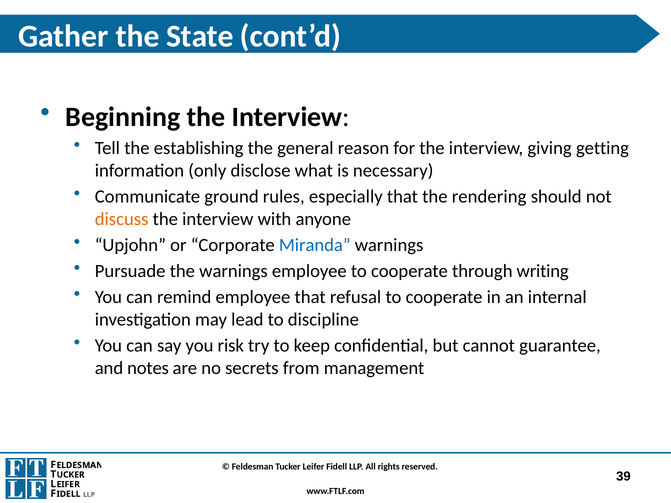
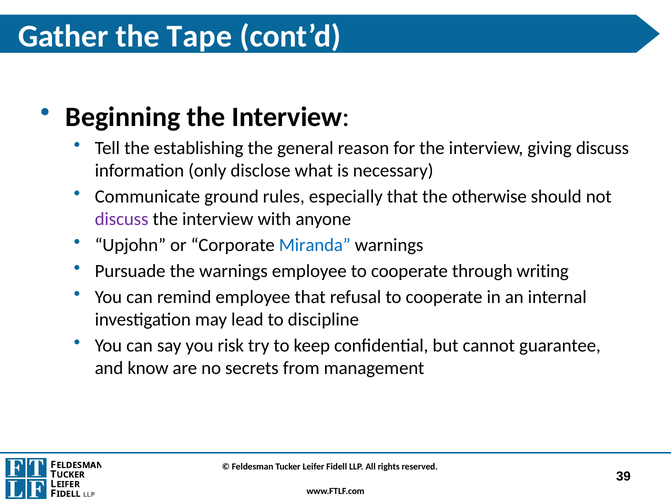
State: State -> Tape (200, 36)
giving getting: getting -> discuss (602, 148)
rendering: rendering -> otherwise (489, 197)
discuss colour: orange -> purple (122, 219)
notes: notes -> know (148, 368)
